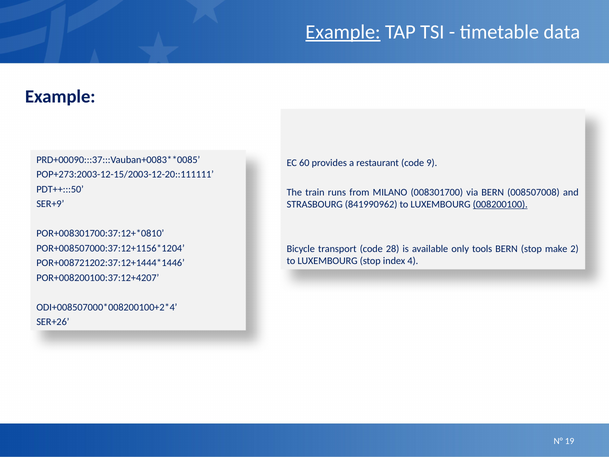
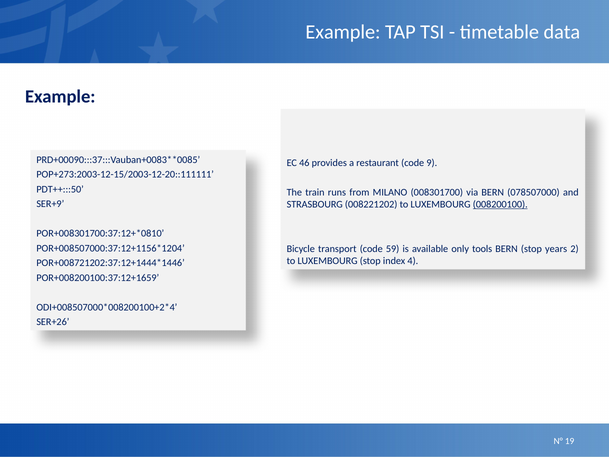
Example underline: present -> none (343, 32)
60: 60 -> 46 (304, 163)
008507008: 008507008 -> 078507000 (534, 192)
841990962: 841990962 -> 008221202 (371, 204)
28: 28 -> 59 (393, 249)
make: make -> years (556, 249)
POR+008200100:37:12+4207: POR+008200100:37:12+4207 -> POR+008200100:37:12+1659 (98, 278)
